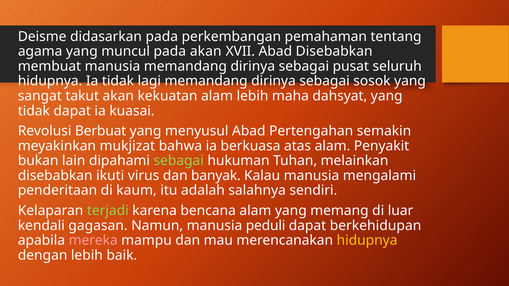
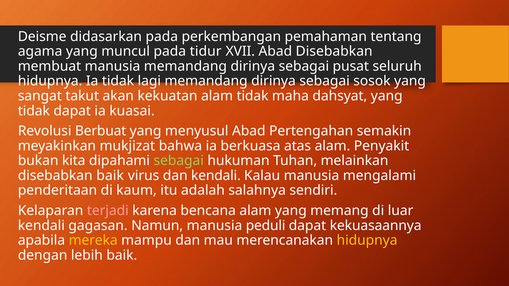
pada akan: akan -> tidur (206, 51)
alam lebih: lebih -> tidak (253, 96)
lain: lain -> kita (74, 161)
disebabkan ikuti: ikuti -> baik (110, 176)
dan banyak: banyak -> kendali (216, 176)
terjadi colour: light green -> pink (108, 211)
berkehidupan: berkehidupan -> kekuasaannya (376, 226)
mereka colour: pink -> yellow (93, 241)
